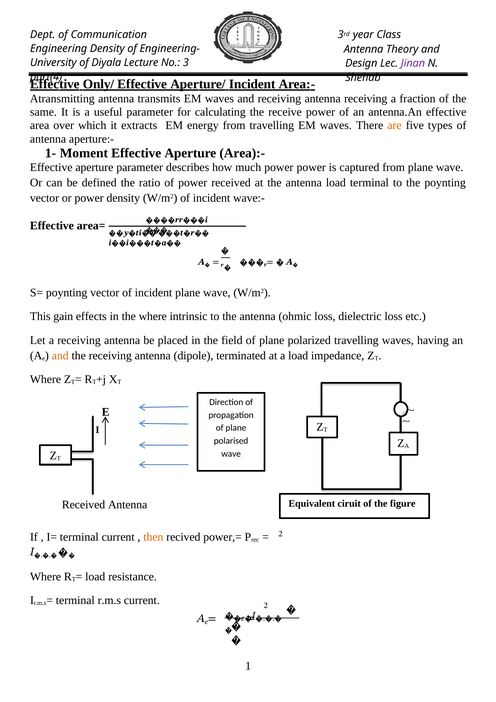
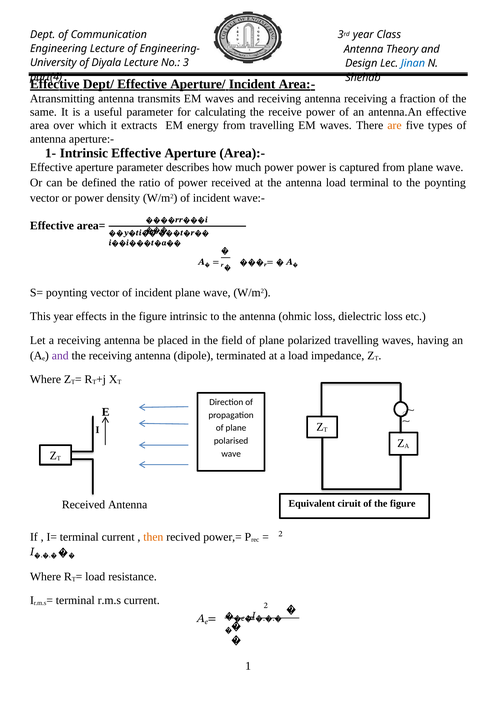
Engineering Density: Density -> Lecture (107, 49)
Jinan colour: purple -> blue (413, 63)
Only/: Only/ -> Dept/ (98, 84)
1- Moment: Moment -> Intrinsic (84, 153)
This gain: gain -> year (63, 316)
in the where: where -> figure (153, 316)
and colour: orange -> purple (60, 356)
